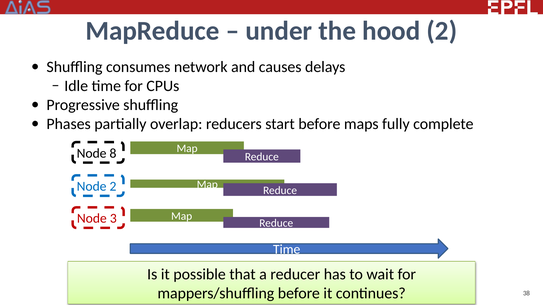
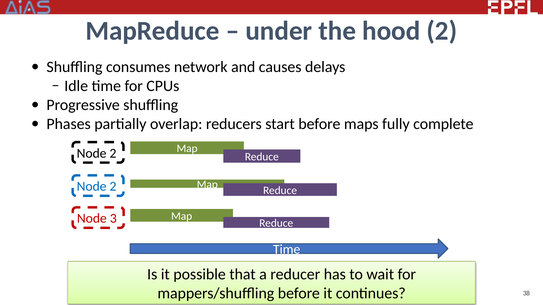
8: 8 -> 2 (113, 153)
